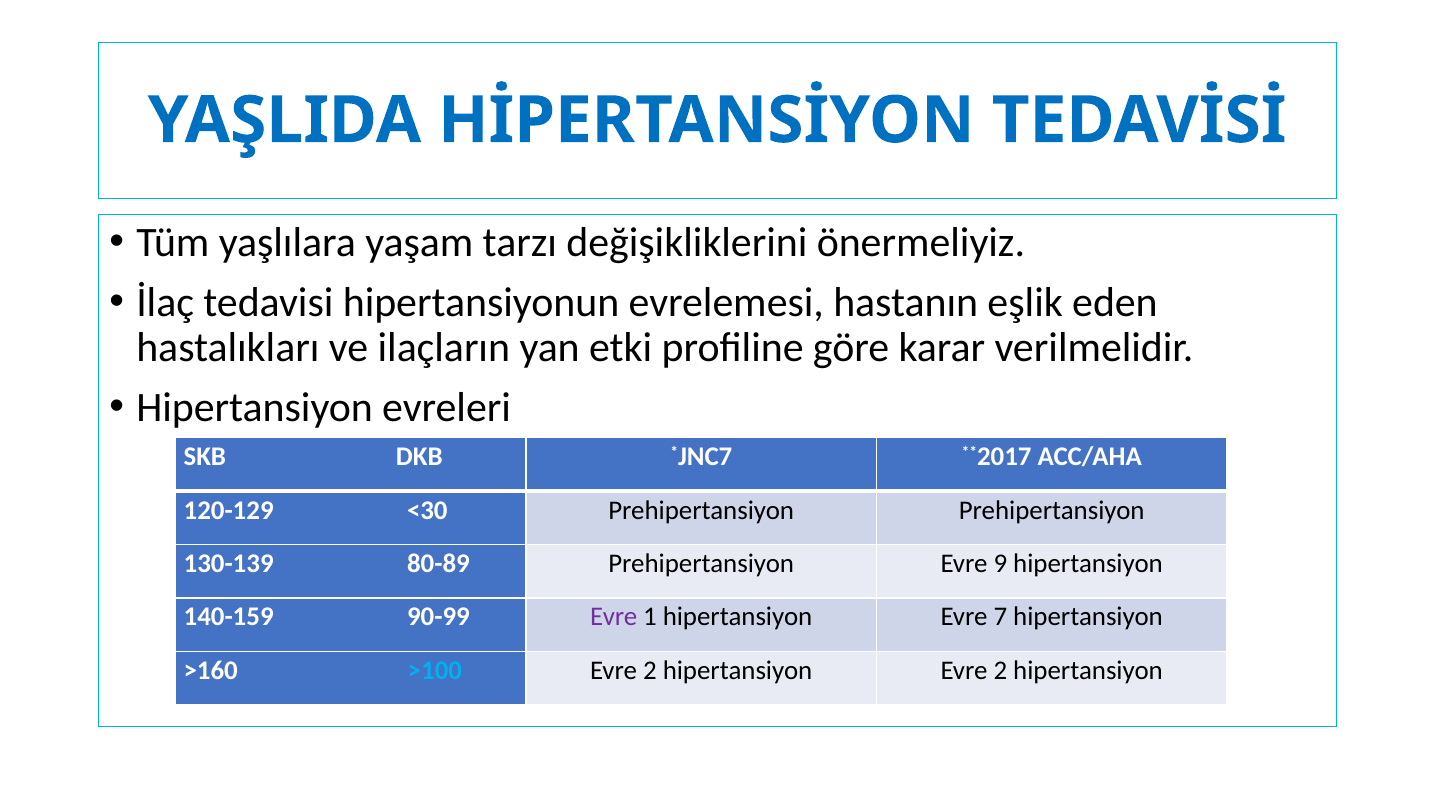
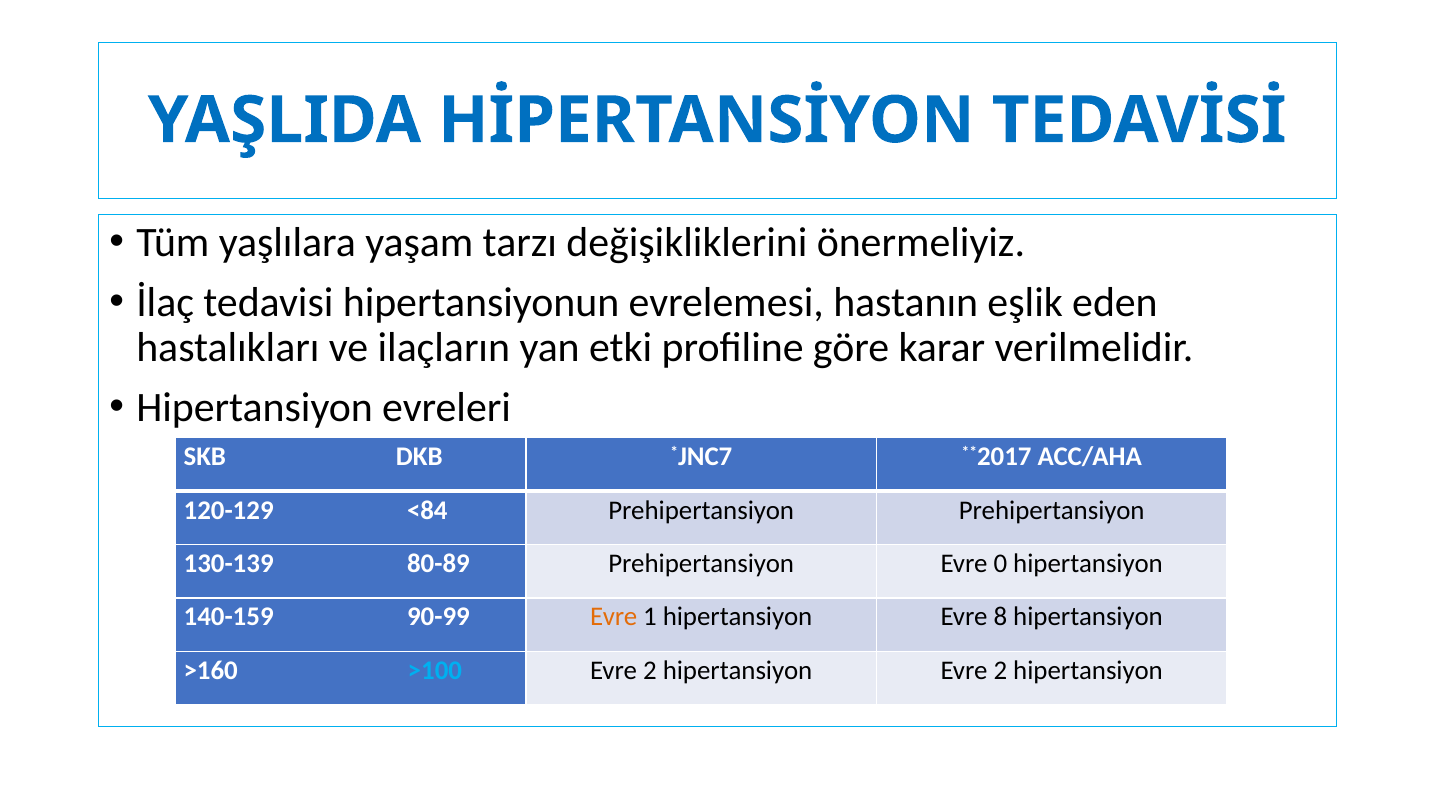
<30: <30 -> <84 (427, 510)
9: 9 -> 0 (1000, 564)
Evre colour: purple -> orange (614, 617)
7: 7 -> 8 (1000, 617)
